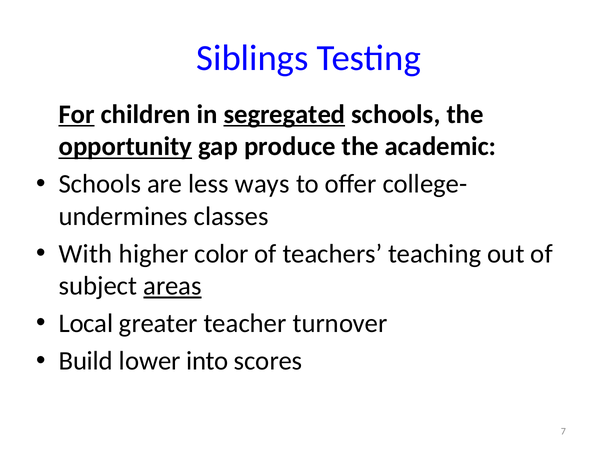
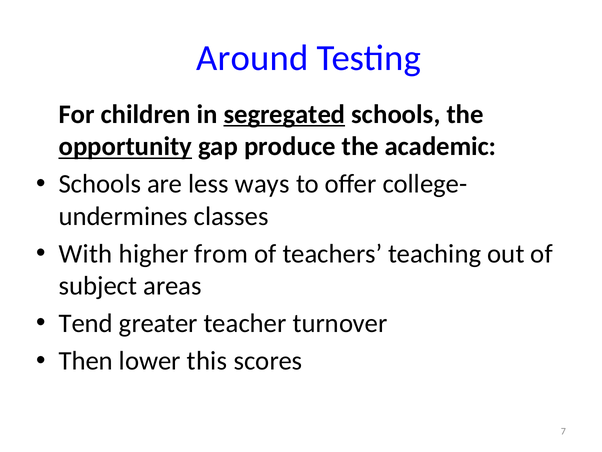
Siblings: Siblings -> Around (252, 58)
For underline: present -> none (77, 114)
color: color -> from (221, 254)
areas underline: present -> none (172, 286)
Local: Local -> Tend (86, 323)
Build: Build -> Then (86, 361)
into: into -> this (207, 361)
